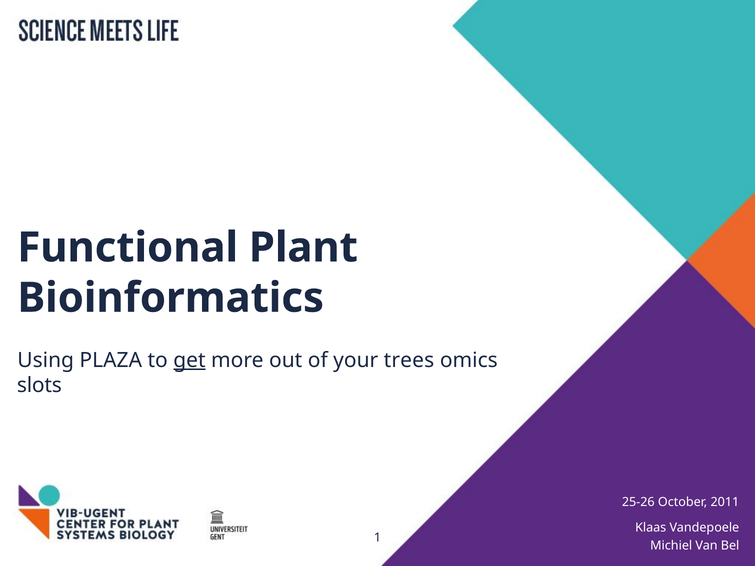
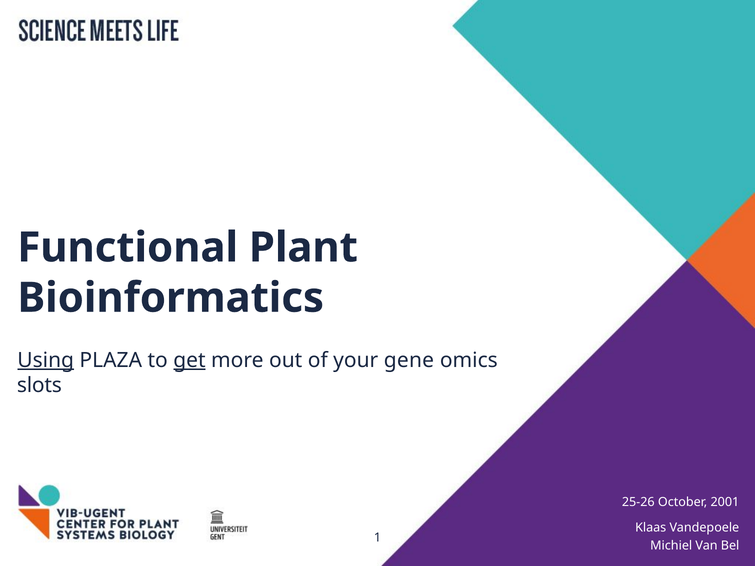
Using underline: none -> present (46, 360)
trees: trees -> gene (409, 360)
2011: 2011 -> 2001 (725, 502)
